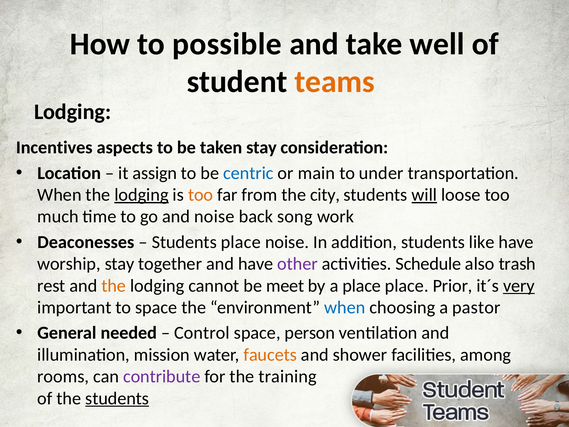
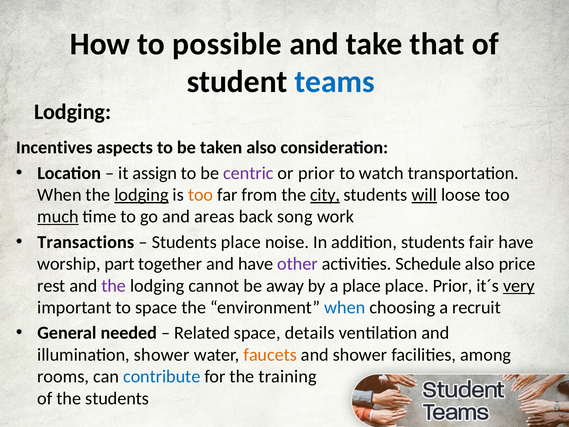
well: well -> that (437, 44)
teams colour: orange -> blue (335, 82)
taken stay: stay -> also (261, 148)
centric colour: blue -> purple (248, 173)
or main: main -> prior (316, 173)
under: under -> watch (381, 173)
city underline: none -> present (325, 195)
much underline: none -> present (58, 217)
and noise: noise -> areas (214, 217)
Deaconesses: Deaconesses -> Transactions (86, 242)
like: like -> fair (482, 242)
worship stay: stay -> part (119, 264)
trash: trash -> price (517, 264)
the colour: orange -> purple (114, 286)
meet: meet -> away (285, 286)
pastor: pastor -> recruit (477, 307)
Control: Control -> Related (202, 333)
person: person -> details (310, 333)
illumination mission: mission -> shower (162, 355)
contribute colour: purple -> blue (162, 376)
students underline: present -> none (117, 398)
